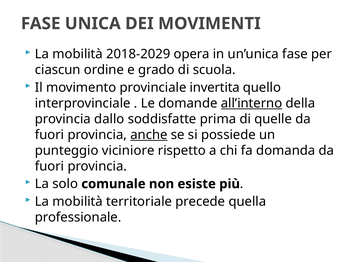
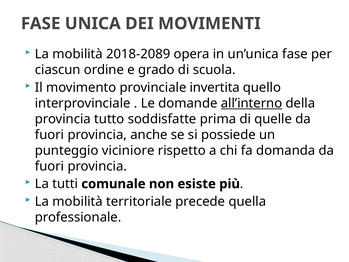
2018-2029: 2018-2029 -> 2018-2089 (138, 54)
dallo: dallo -> tutto (109, 119)
anche underline: present -> none (149, 135)
solo: solo -> tutti (65, 184)
